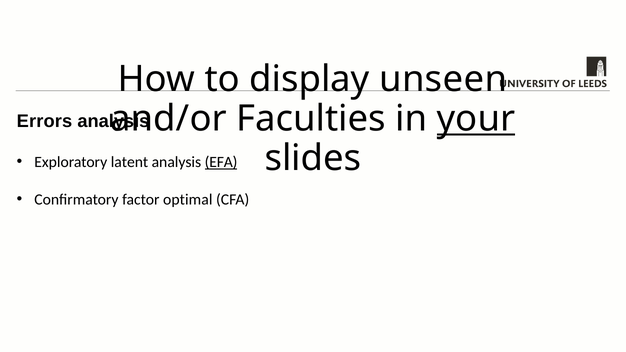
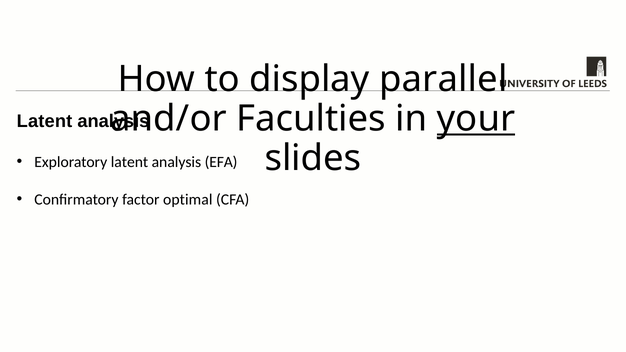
unseen: unseen -> parallel (443, 79)
Errors: Errors -> Latent (45, 121)
EFA underline: present -> none (221, 162)
